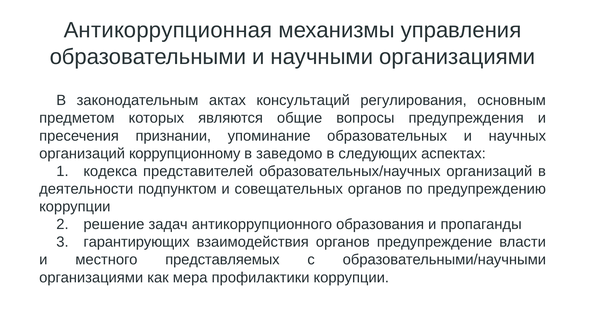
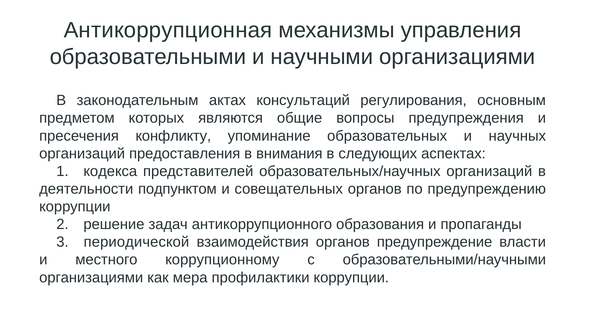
признании: признании -> конфликту (173, 136)
коррупционному: коррупционному -> предоставления (185, 153)
заведомо: заведомо -> внимания (289, 153)
гарантирующих: гарантирующих -> периодической (136, 242)
представляемых: представляемых -> коррупционному (222, 260)
